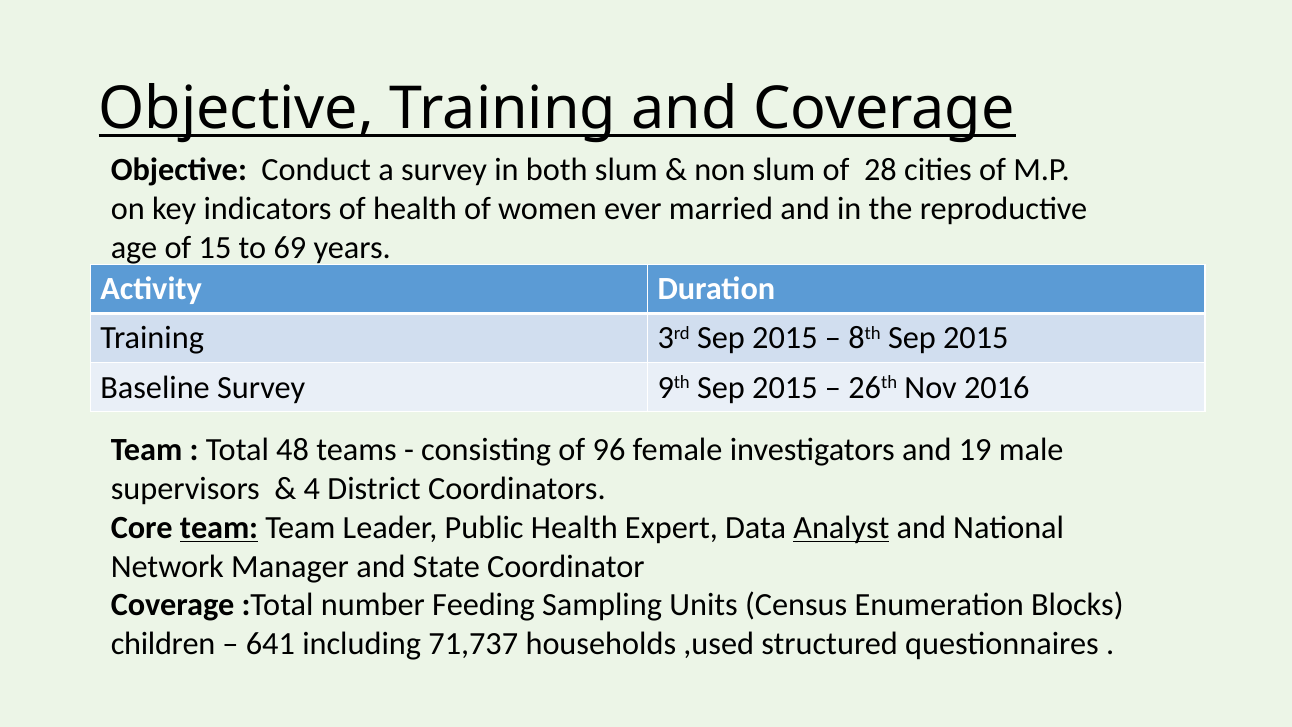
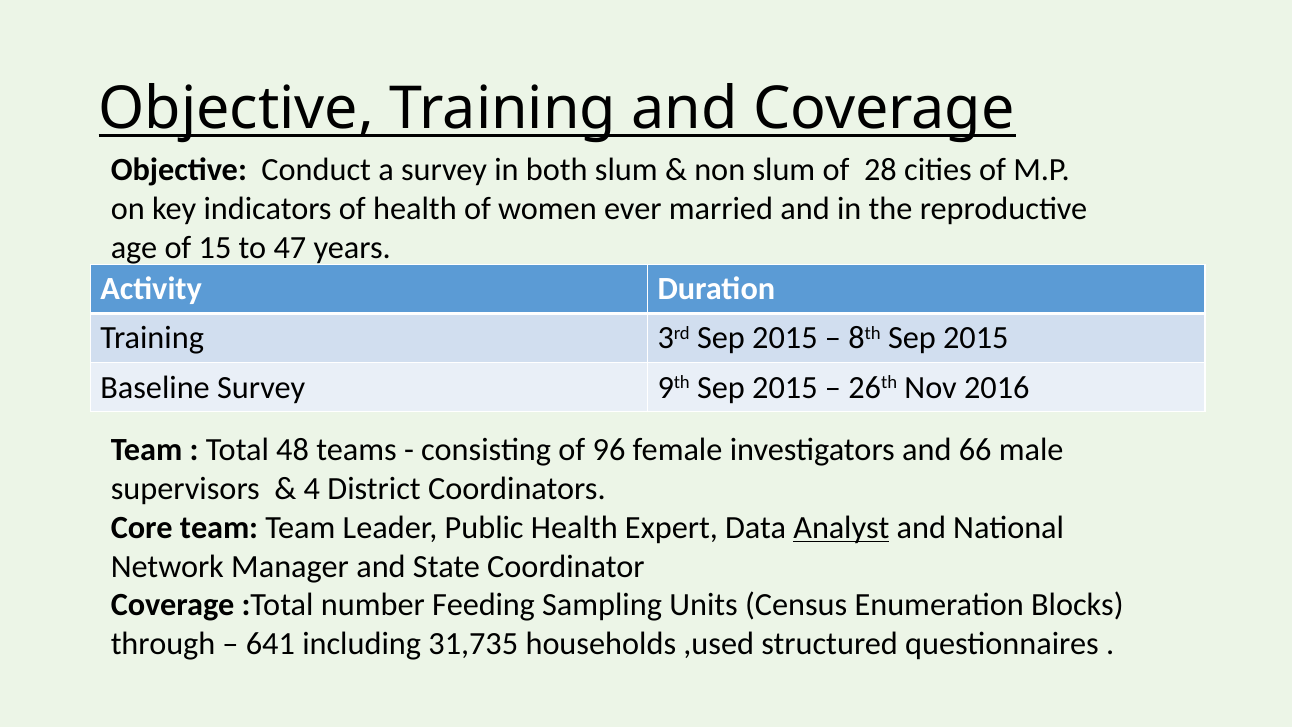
69: 69 -> 47 (290, 247)
19: 19 -> 66 (975, 450)
team underline: present -> none (219, 527)
children: children -> through (163, 644)
71,737: 71,737 -> 31,735 (473, 644)
